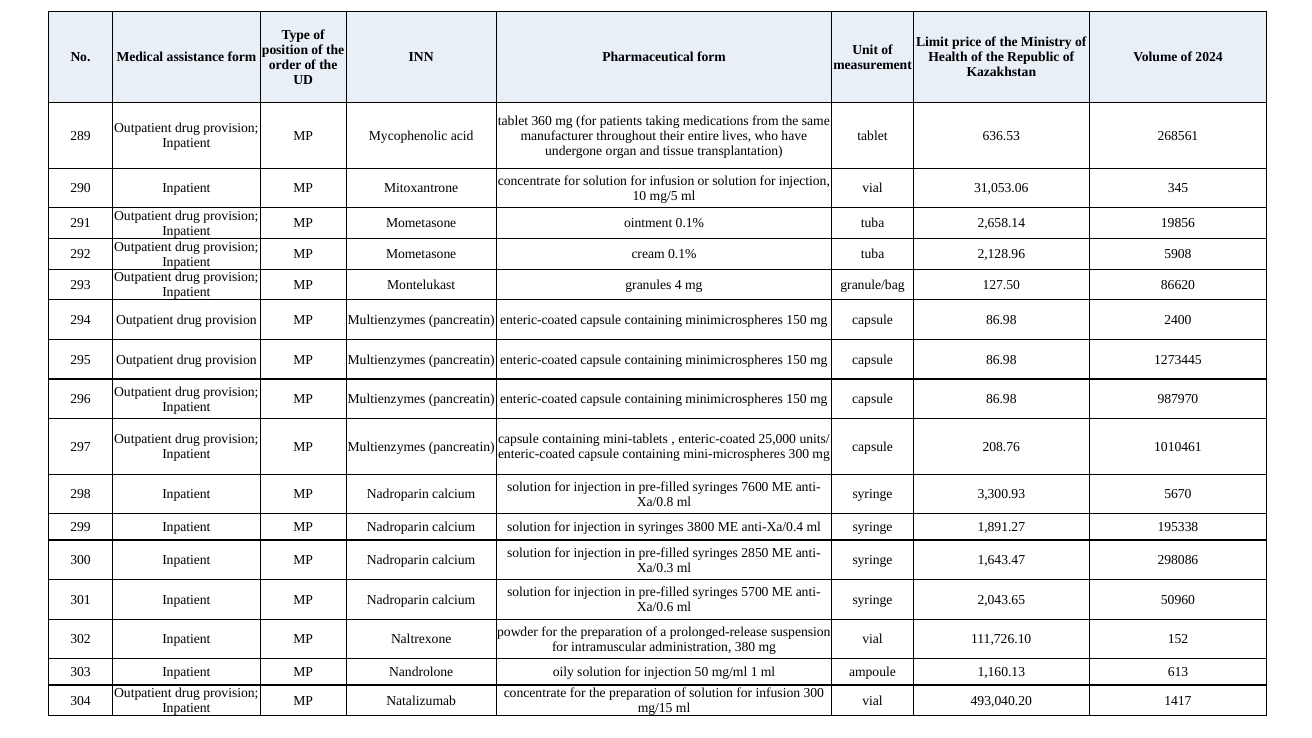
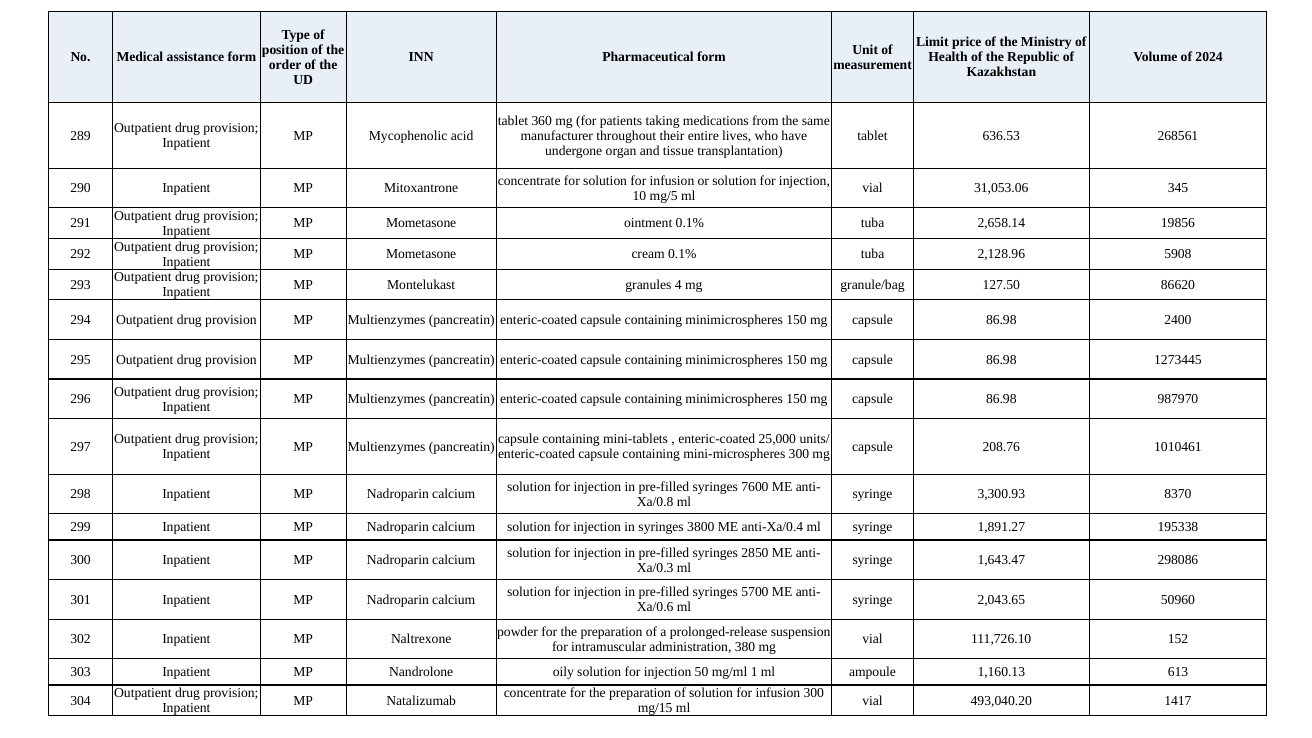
5670: 5670 -> 8370 (1178, 494)
